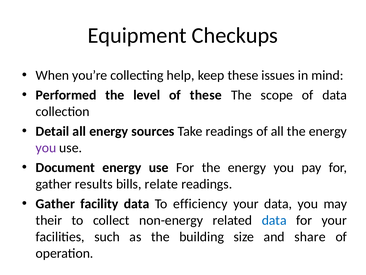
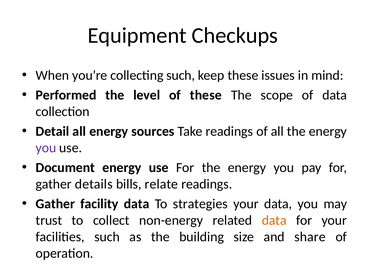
collecting help: help -> such (181, 75)
results: results -> details (94, 184)
efficiency: efficiency -> strategies (200, 203)
their: their -> trust (49, 220)
data colour: blue -> orange (274, 220)
